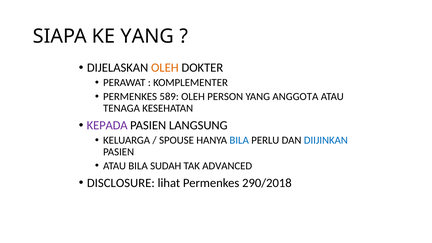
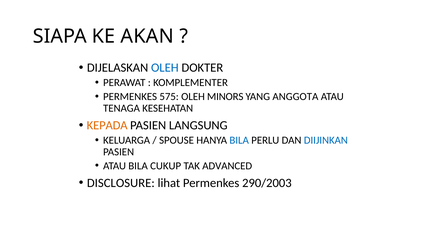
KE YANG: YANG -> AKAN (147, 36)
OLEH colour: orange -> blue (165, 68)
589: 589 -> 575 (169, 97)
PERSON: PERSON -> MINORS (225, 97)
KEPADA colour: purple -> orange (107, 125)
SUDAH: SUDAH -> CUKUP (166, 166)
290/2018: 290/2018 -> 290/2003 (267, 183)
